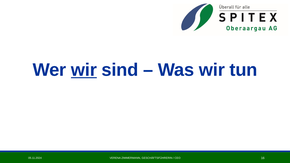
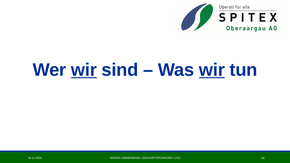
wir underline: none -> present (212, 70)
